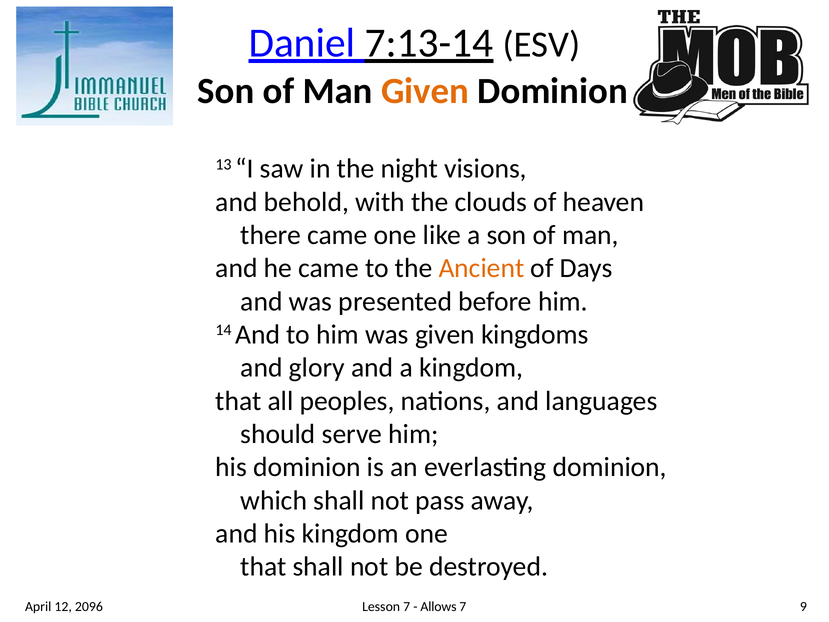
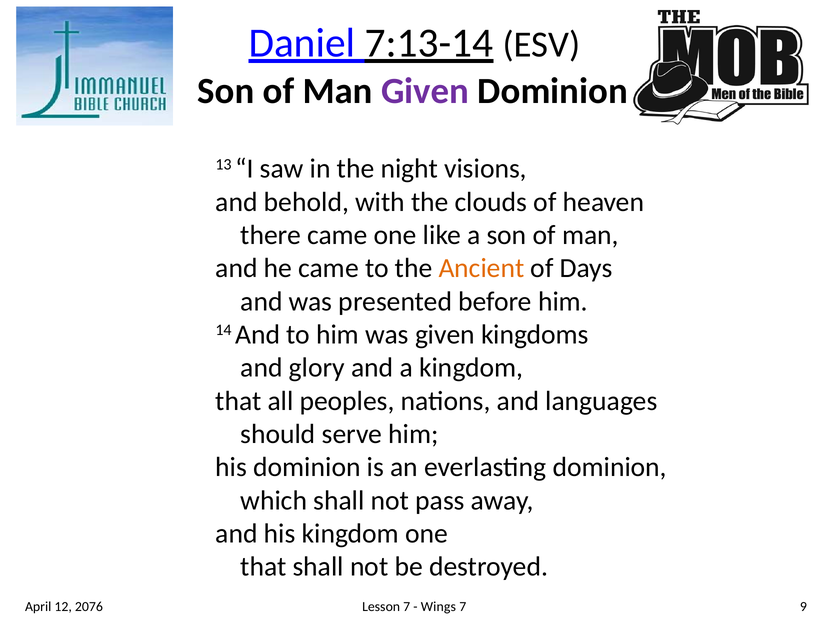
Given colour: orange -> purple (425, 91)
Allows: Allows -> Wings (438, 606)
2096: 2096 -> 2076 (89, 606)
